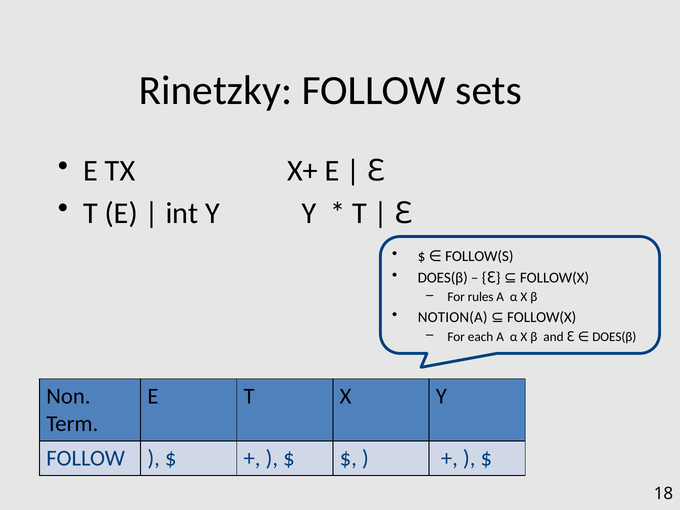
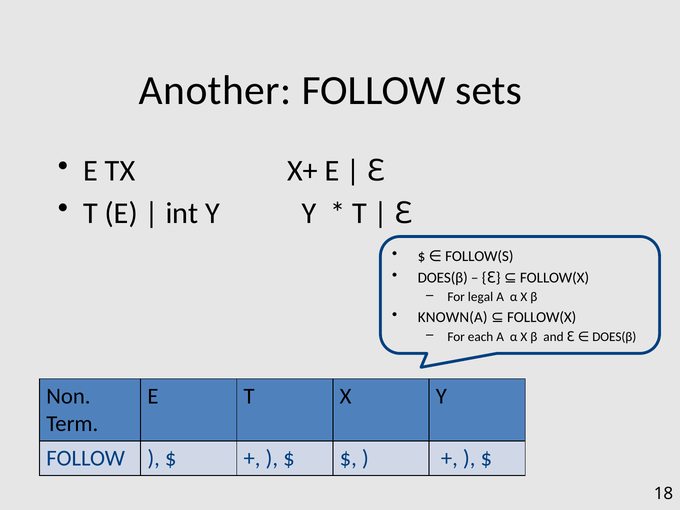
Rinetzky: Rinetzky -> Another (215, 91)
rules: rules -> legal (481, 297)
NOTION(A: NOTION(A -> KNOWN(A (453, 317)
